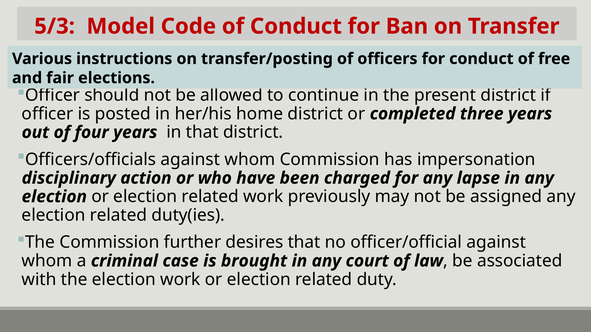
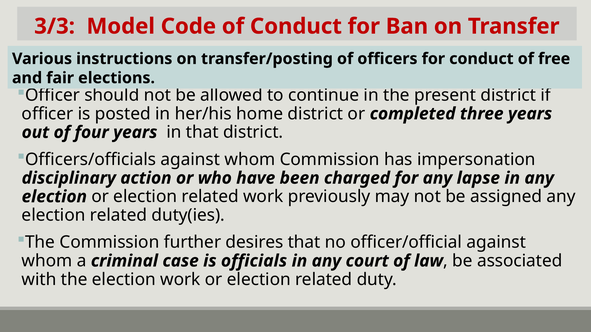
5/3: 5/3 -> 3/3 (55, 26)
brought: brought -> officials (254, 261)
